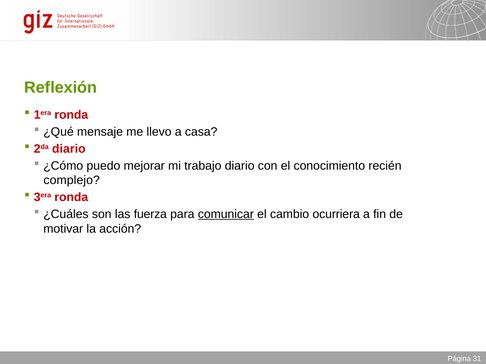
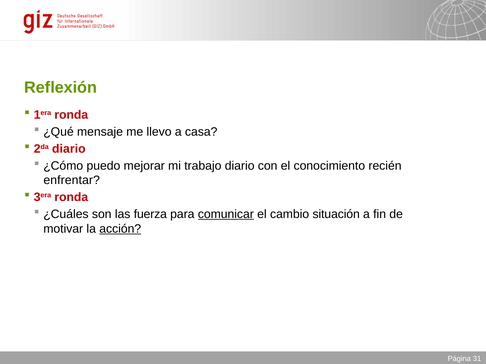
complejo: complejo -> enfrentar (72, 180)
ocurriera: ocurriera -> situación (336, 214)
acción underline: none -> present (120, 229)
